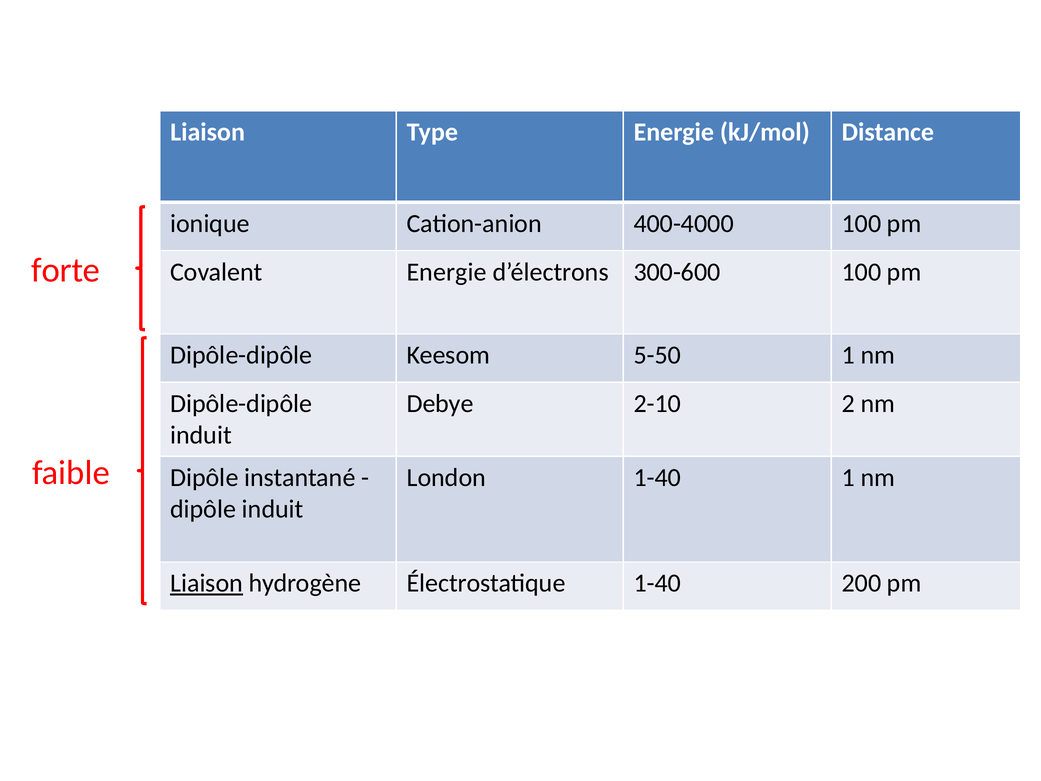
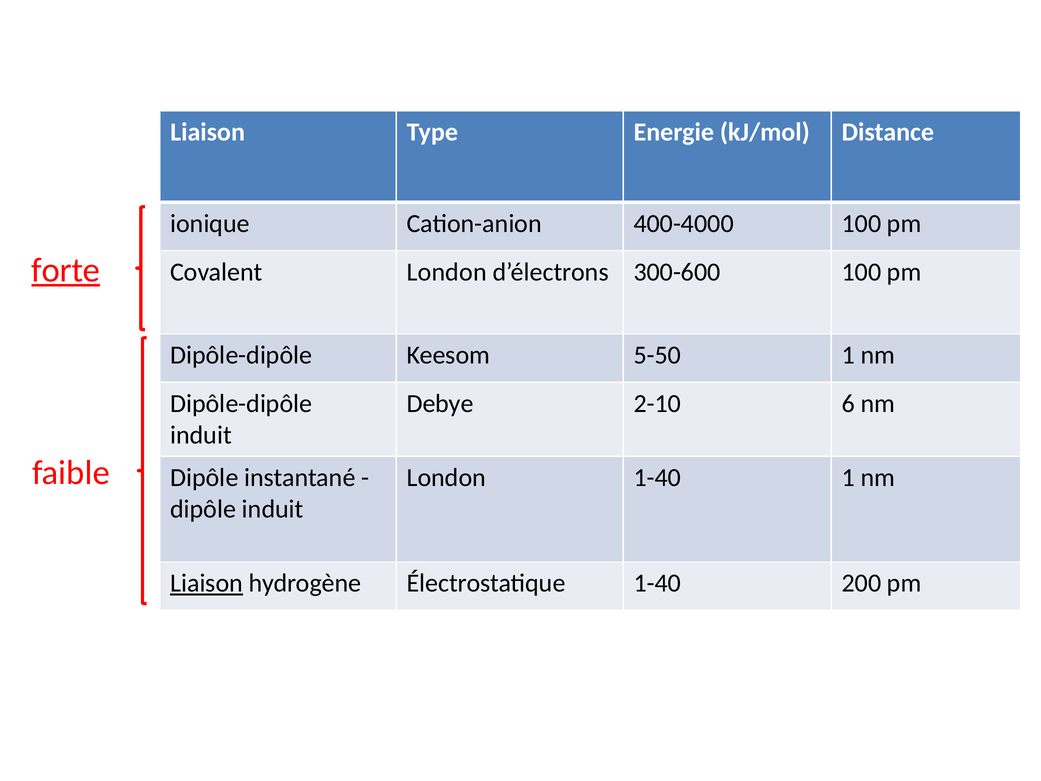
forte underline: none -> present (66, 270)
Covalent Energie: Energie -> London (447, 272)
2: 2 -> 6 (848, 403)
